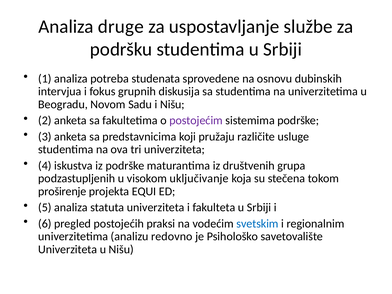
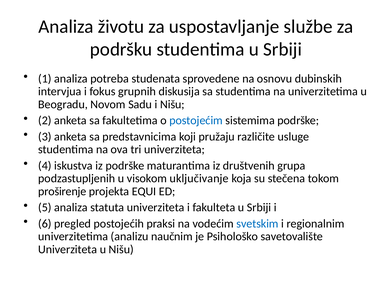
druge: druge -> životu (121, 26)
postojećim colour: purple -> blue (196, 121)
redovno: redovno -> naučnim (172, 237)
